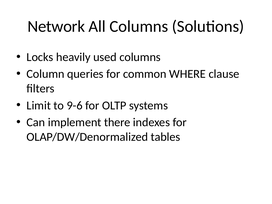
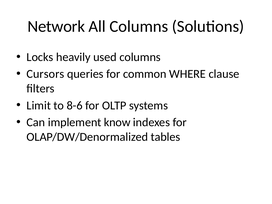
Column: Column -> Cursors (45, 74)
9-6: 9-6 -> 8-6 (75, 105)
there: there -> know (117, 122)
